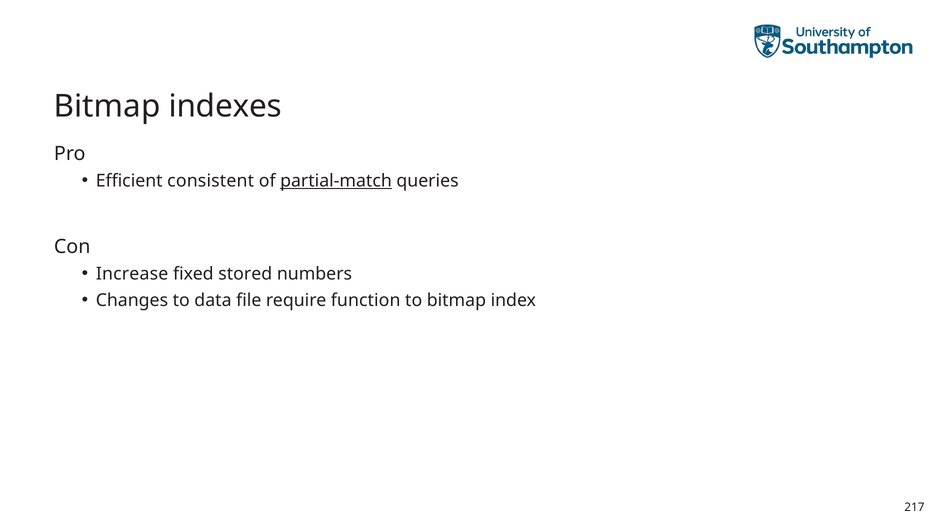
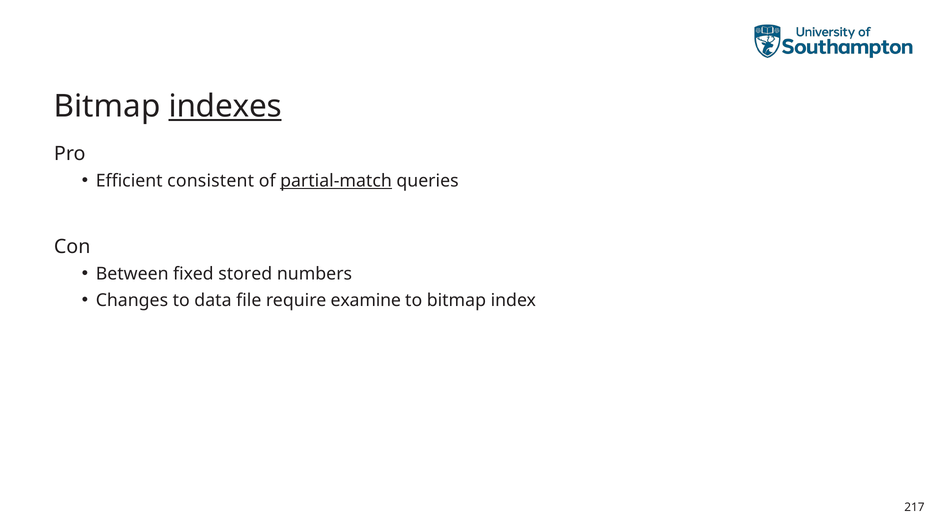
indexes underline: none -> present (225, 106)
Increase: Increase -> Between (132, 274)
function: function -> examine (366, 300)
